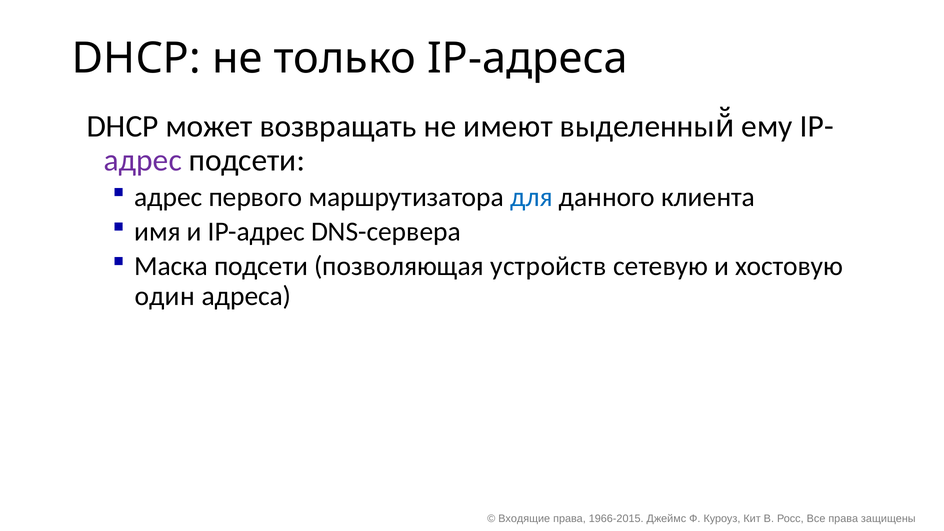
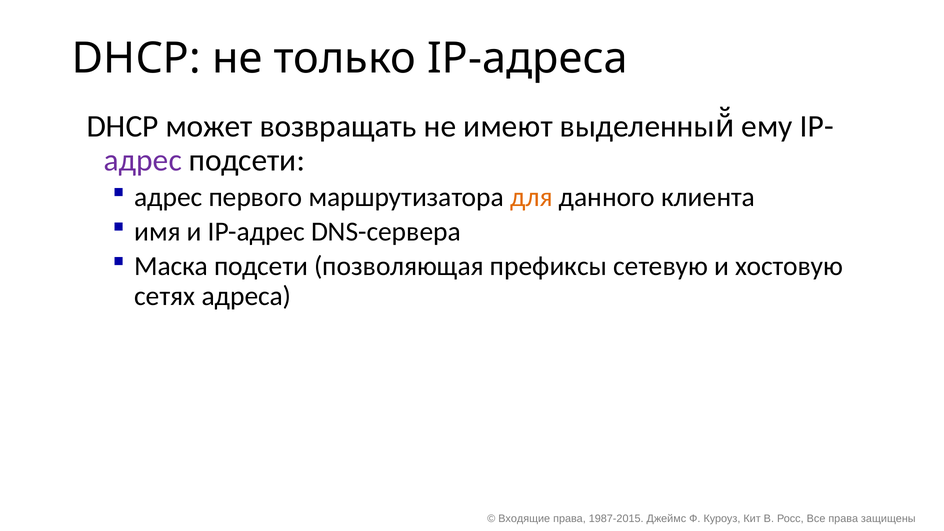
для colour: blue -> orange (532, 197)
устройств: устройств -> префиксы (549, 266)
один: один -> сетях (165, 296)
1966-2015: 1966-2015 -> 1987-2015 (616, 519)
